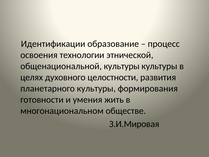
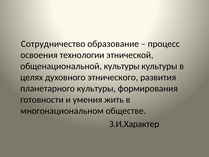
Идентификации: Идентификации -> Сотрудничество (53, 44)
целостности: целостности -> этнического (113, 77)
З.И.Мировая: З.И.Мировая -> З.И.Характер (134, 124)
